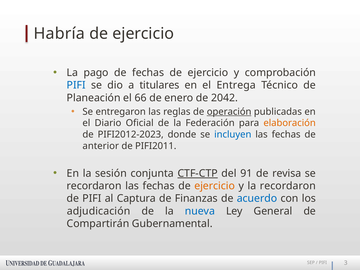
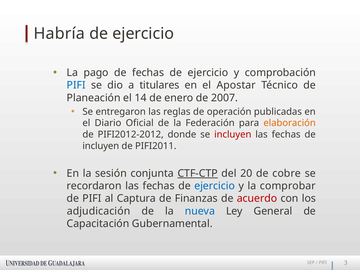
Entrega: Entrega -> Apostar (236, 85)
66: 66 -> 14 (141, 98)
2042: 2042 -> 2007 (224, 98)
operación underline: present -> none (229, 112)
PIFI2012-2023: PIFI2012-2023 -> PIFI2012-2012 (131, 134)
incluyen colour: blue -> red (233, 134)
anterior: anterior -> incluyen (101, 146)
91: 91 -> 20 (246, 173)
revisa: revisa -> cobre (287, 173)
ejercicio colour: orange -> blue (215, 186)
la recordaron: recordaron -> comprobar (288, 186)
acuerdo colour: blue -> red (257, 199)
Compartirán: Compartirán -> Capacitación (98, 224)
